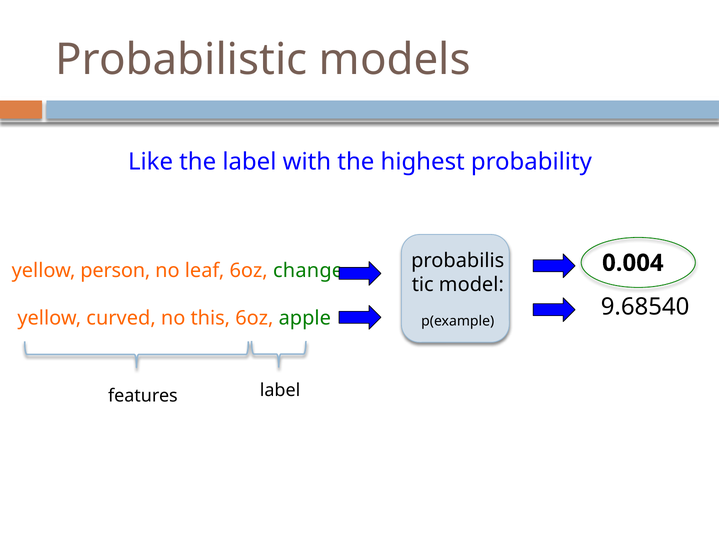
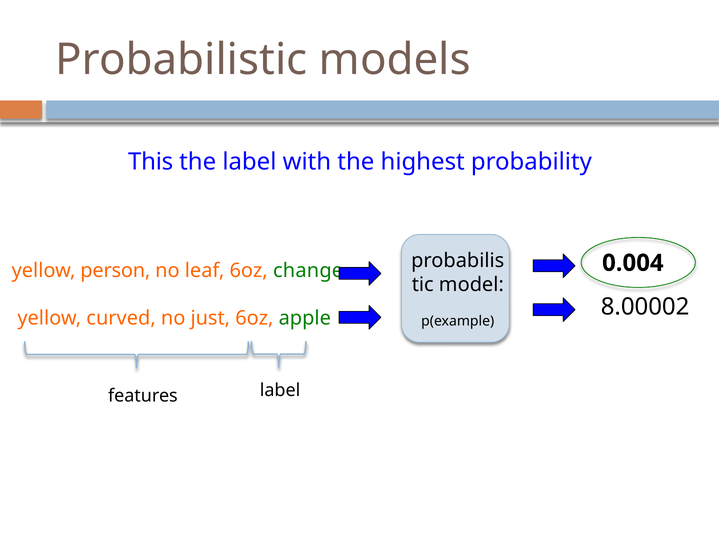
Like: Like -> This (151, 162)
this: this -> just (210, 318)
9.68540: 9.68540 -> 8.00002 (645, 307)
